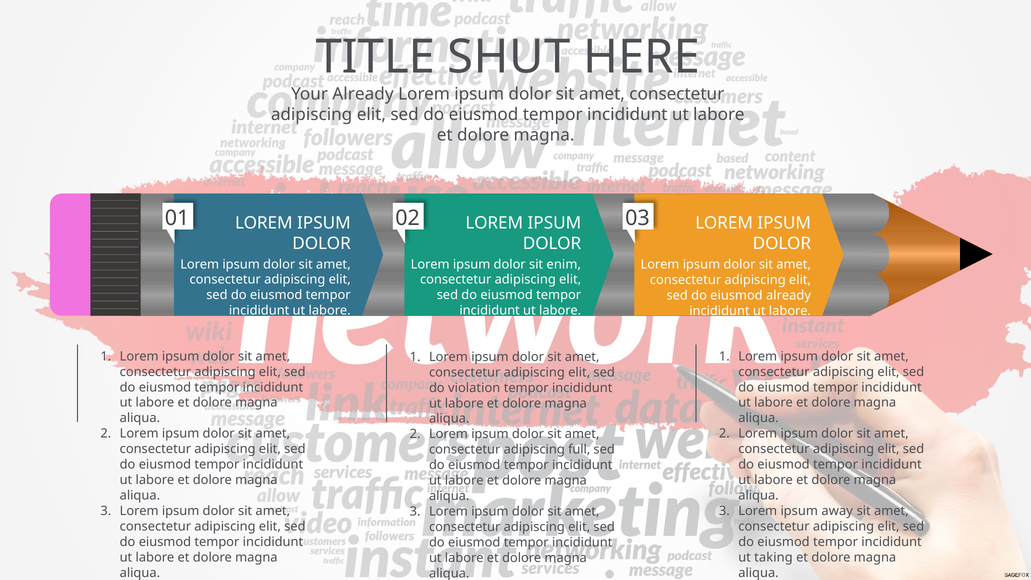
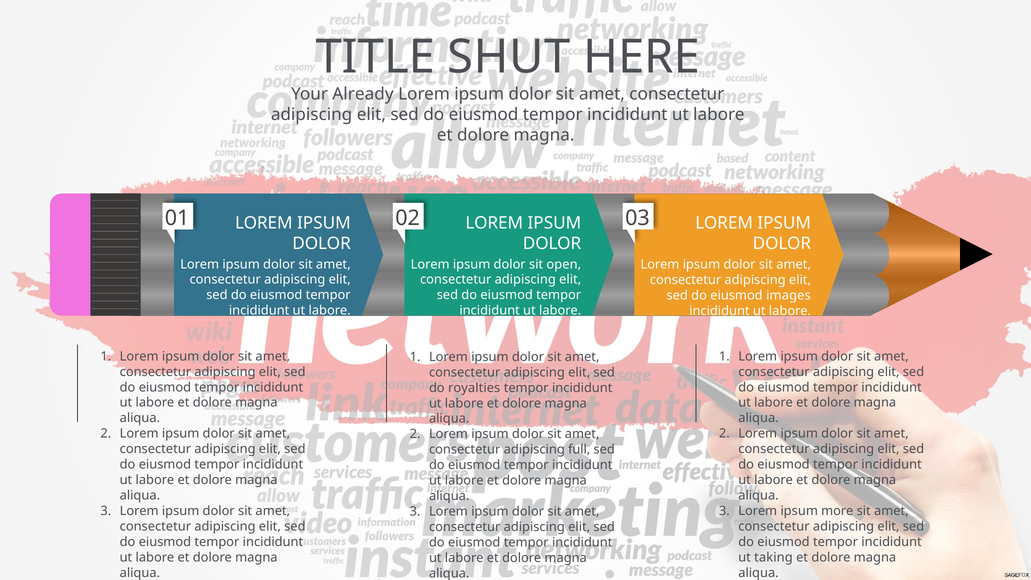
enim: enim -> open (564, 264)
eiusmod already: already -> images (788, 295)
violation: violation -> royalties (474, 388)
away: away -> more (837, 511)
